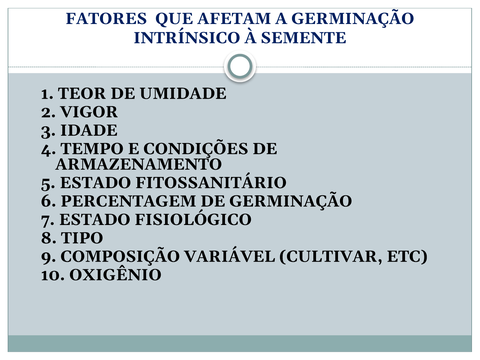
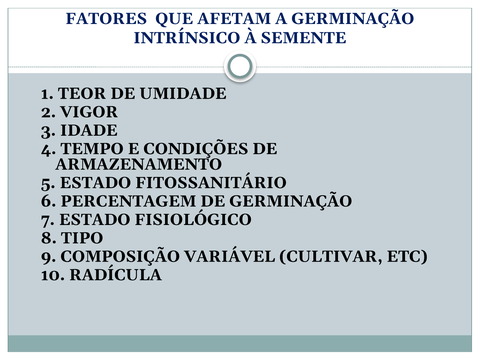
OXIGÊNIO: OXIGÊNIO -> RADÍCULA (116, 275)
